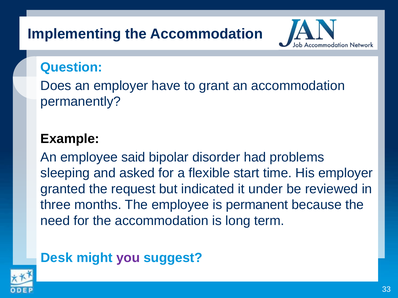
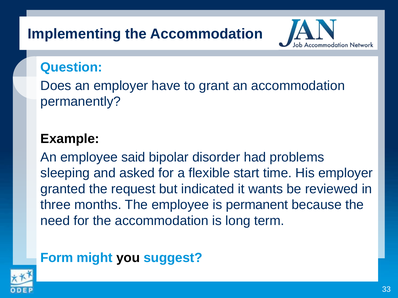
under: under -> wants (266, 189)
Desk: Desk -> Form (57, 258)
you colour: purple -> black (128, 258)
